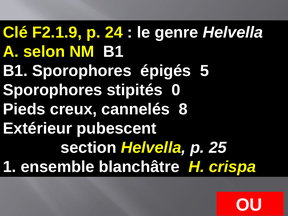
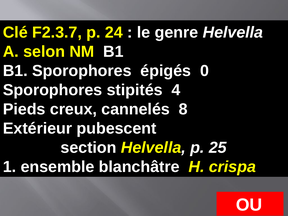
F2.1.9: F2.1.9 -> F2.3.7 (57, 32)
5: 5 -> 0 (204, 71)
0: 0 -> 4 (176, 90)
